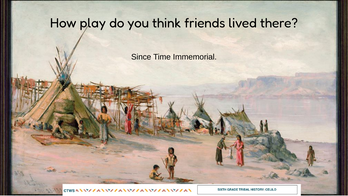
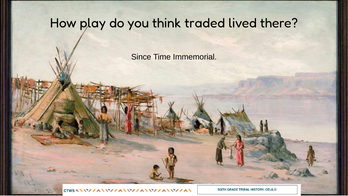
friends: friends -> traded (205, 23)
